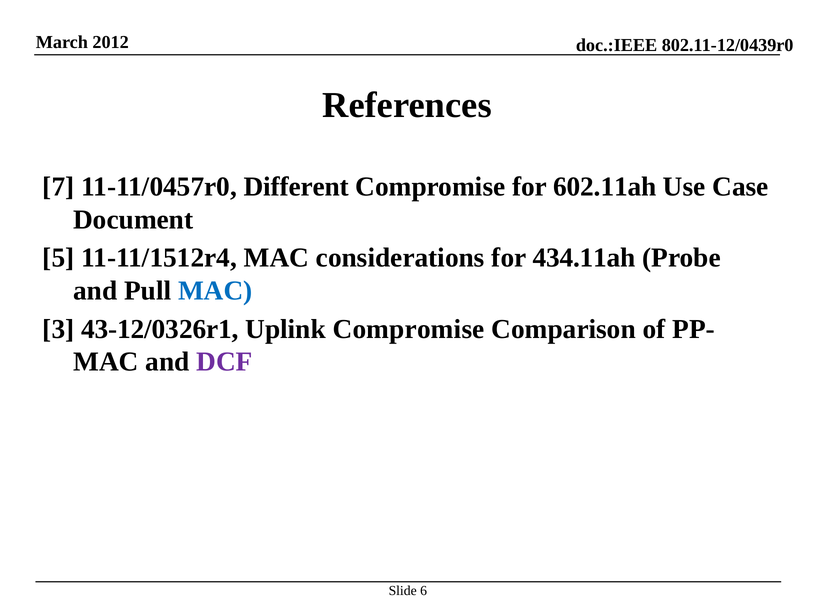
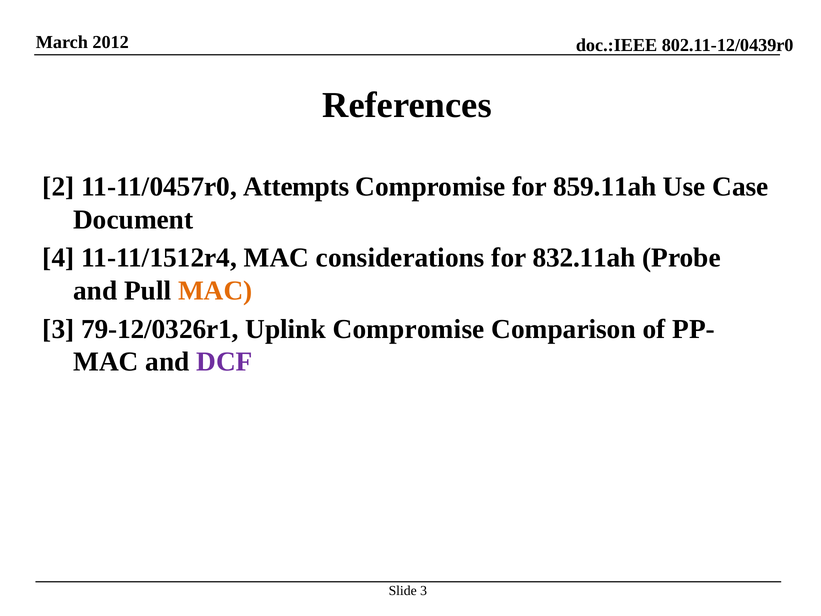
7: 7 -> 2 (58, 187)
Different: Different -> Attempts (296, 187)
602.11ah: 602.11ah -> 859.11ah (605, 187)
5: 5 -> 4 (58, 258)
434.11ah: 434.11ah -> 832.11ah (584, 258)
MAC colour: blue -> orange (215, 291)
43-12/0326r1: 43-12/0326r1 -> 79-12/0326r1 (160, 329)
Slide 6: 6 -> 3 (424, 591)
